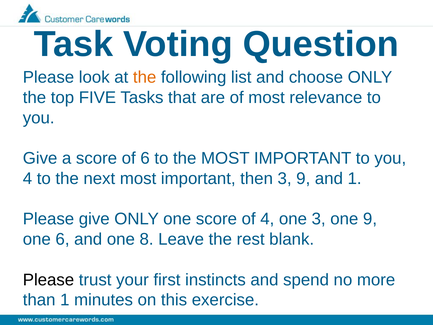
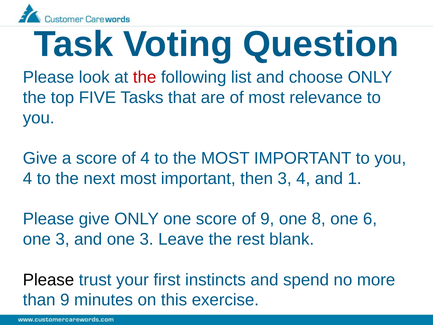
the colour: orange -> red (145, 77)
of 6: 6 -> 4 (145, 158)
3 9: 9 -> 4 (303, 178)
of 4: 4 -> 9 (267, 219)
one 3: 3 -> 8 (319, 219)
one 9: 9 -> 6 (370, 219)
6: 6 -> 3 (62, 239)
and one 8: 8 -> 3 (147, 239)
than 1: 1 -> 9 (65, 300)
